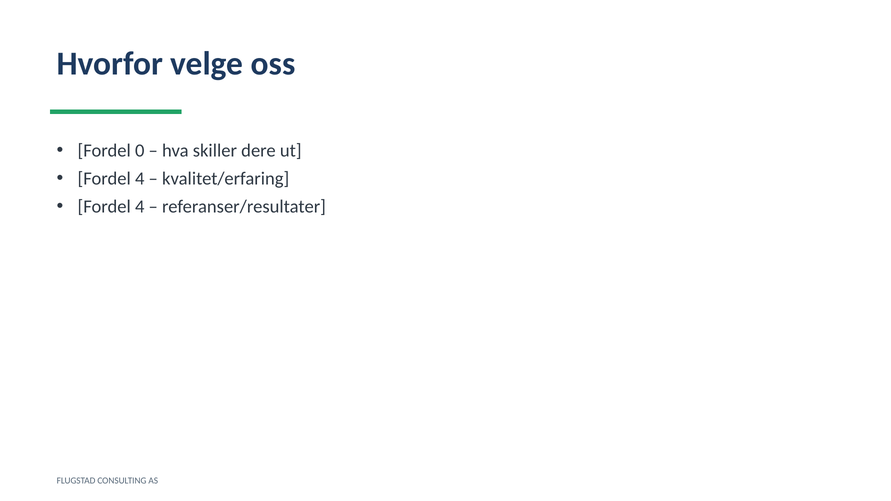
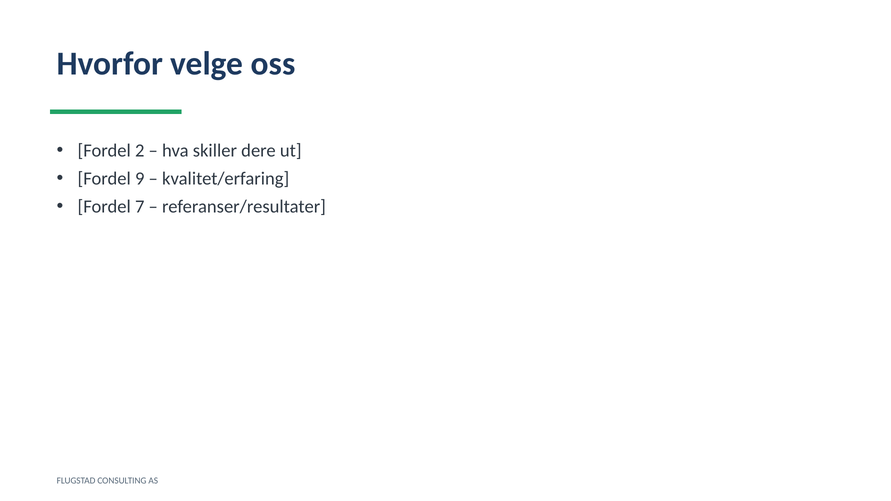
0: 0 -> 2 (140, 151)
4: 4 -> 9 (140, 179)
4: 4 -> 7 (140, 207)
